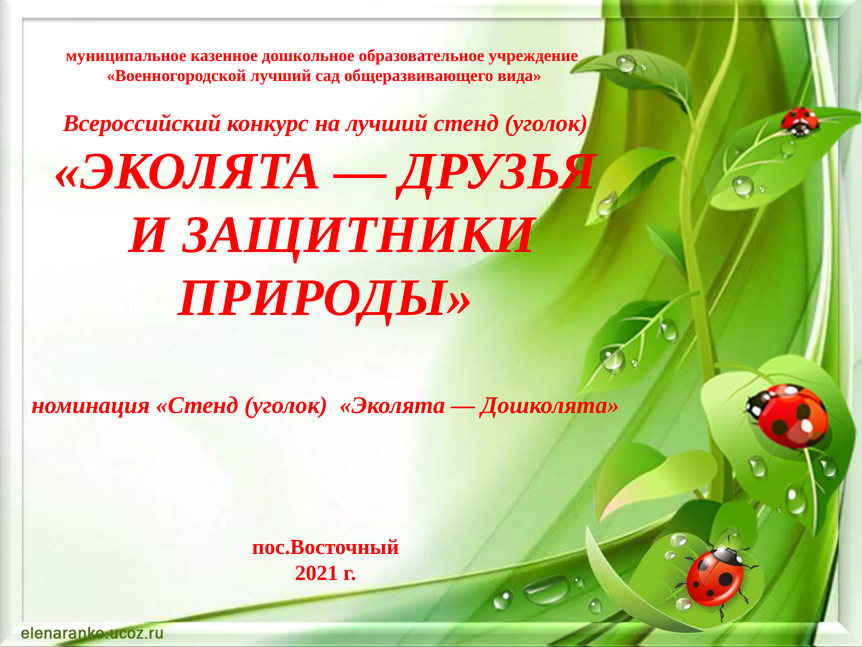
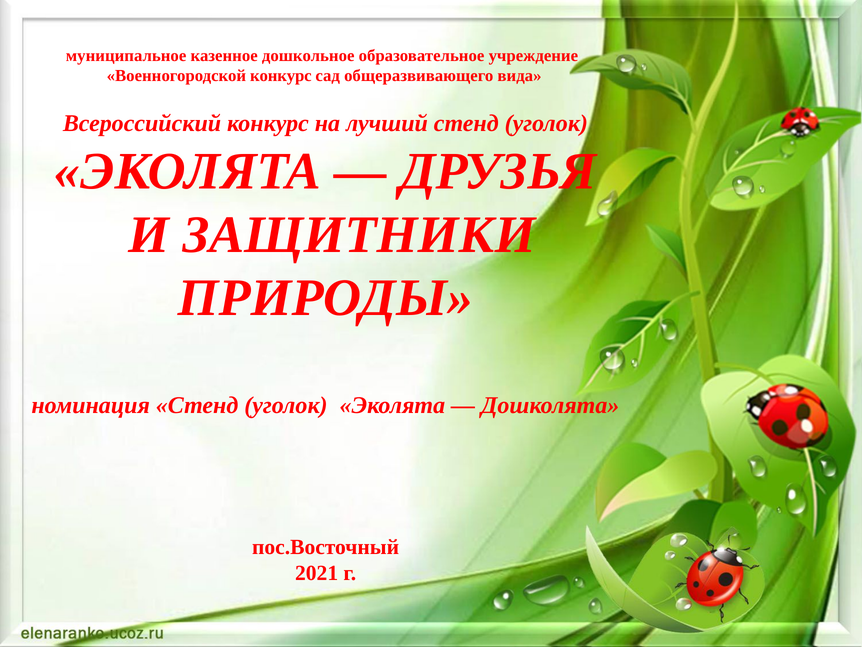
Военногородской лучший: лучший -> конкурс (281, 76)
